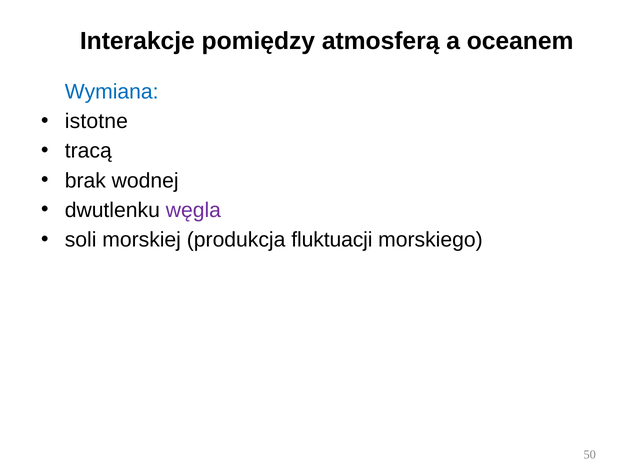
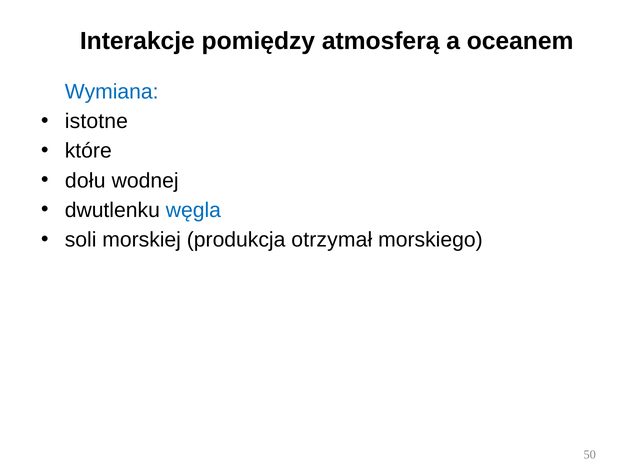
tracą: tracą -> które (88, 151)
brak: brak -> dołu (85, 180)
węgla colour: purple -> blue (193, 210)
fluktuacji: fluktuacji -> otrzymał (332, 240)
